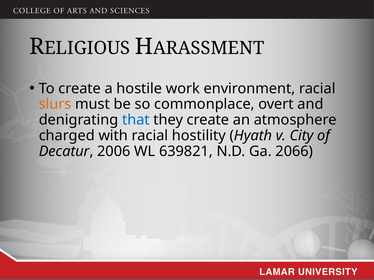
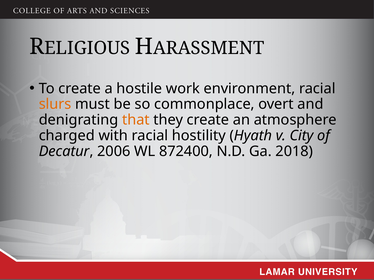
that colour: blue -> orange (136, 120)
639821: 639821 -> 872400 (186, 152)
2066: 2066 -> 2018 (294, 152)
